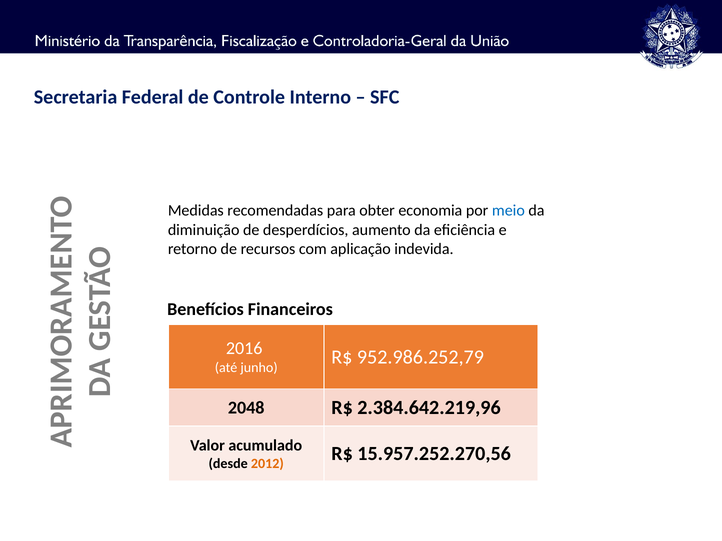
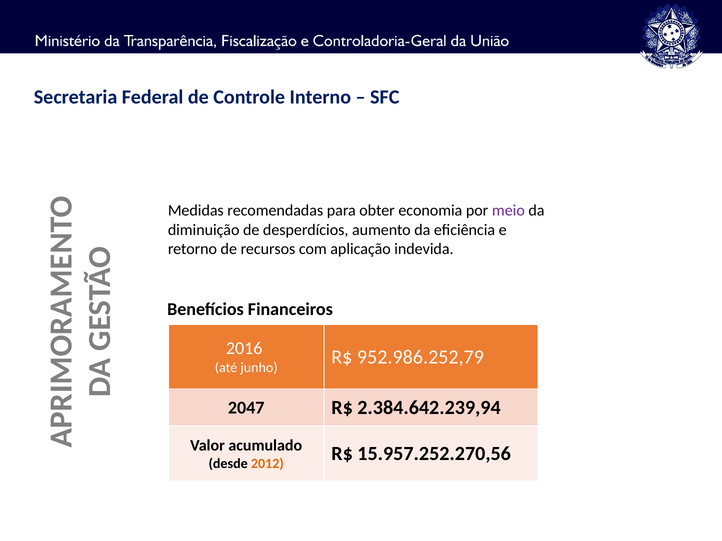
meio colour: blue -> purple (508, 211)
2048: 2048 -> 2047 (246, 408)
2.384.642.219,96: 2.384.642.219,96 -> 2.384.642.239,94 (429, 408)
